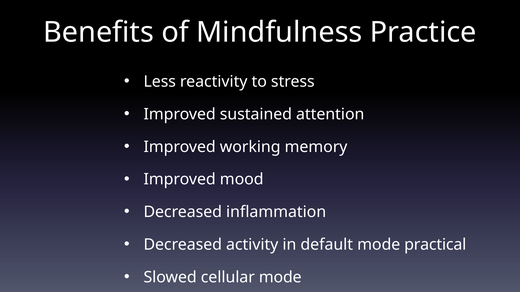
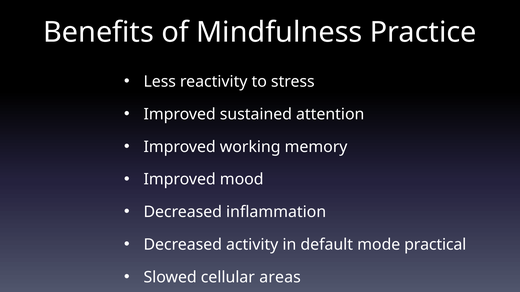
cellular mode: mode -> areas (280, 278)
